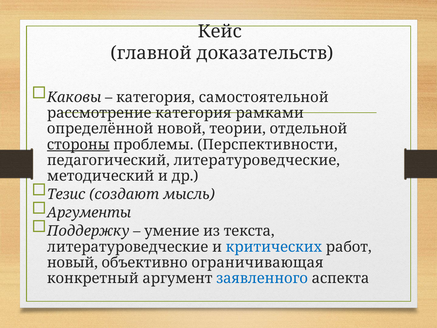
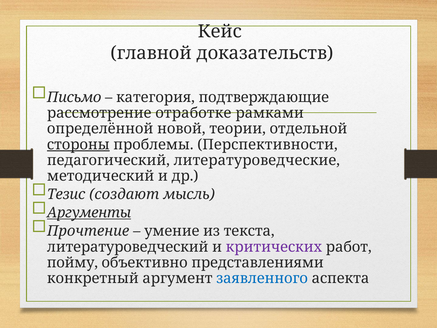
Каковы: Каковы -> Письмо (74, 97)
самостоятельной: самостоятельной -> подтверждающие (264, 97)
рассмотрение категория: категория -> отработке (193, 113)
Аргументы underline: none -> present (89, 213)
Поддержку: Поддержку -> Прочтение (88, 231)
литературоведческие: литературоведческие -> литературоведческий (128, 247)
критических colour: blue -> purple (274, 247)
новый: новый -> пойму (72, 262)
ограничивающая: ограничивающая -> представлениями (258, 262)
